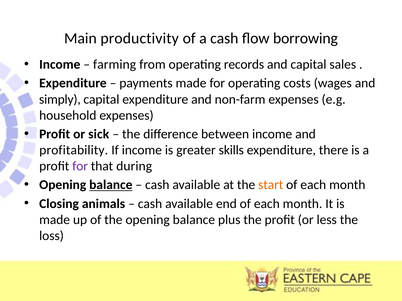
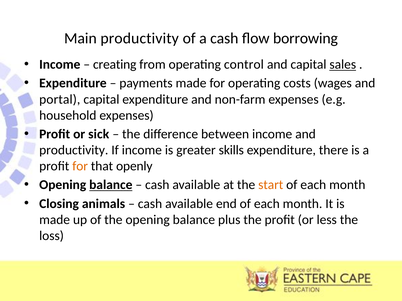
farming: farming -> creating (115, 65)
records: records -> control (244, 65)
sales underline: none -> present (343, 65)
simply: simply -> portal (60, 99)
profitability: profitability -> productivity (74, 150)
for colour: purple -> orange (80, 166)
during: during -> openly (134, 166)
